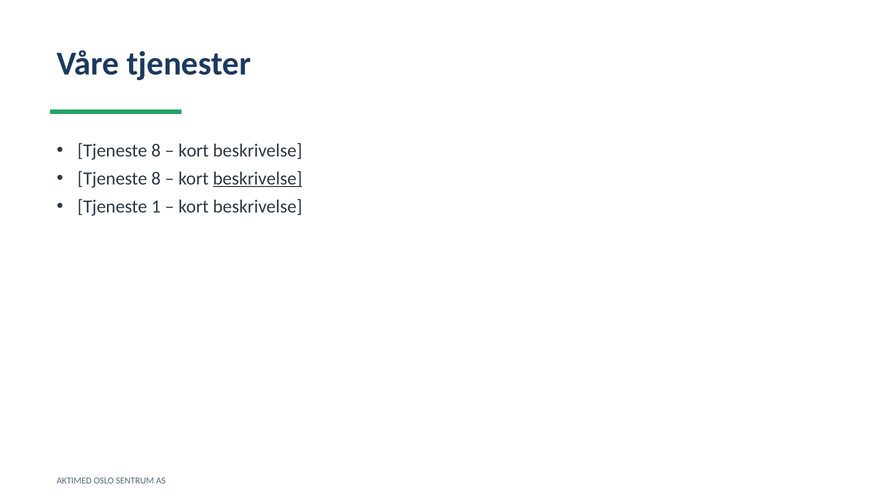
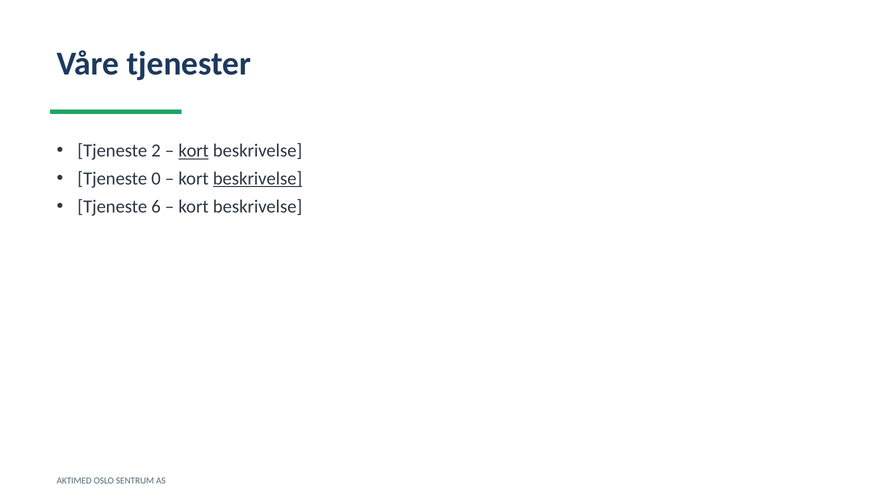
8: 8 -> 2 (156, 151)
kort underline: none -> present (194, 151)
8: 8 -> 0 (156, 179)
1: 1 -> 6 (156, 206)
